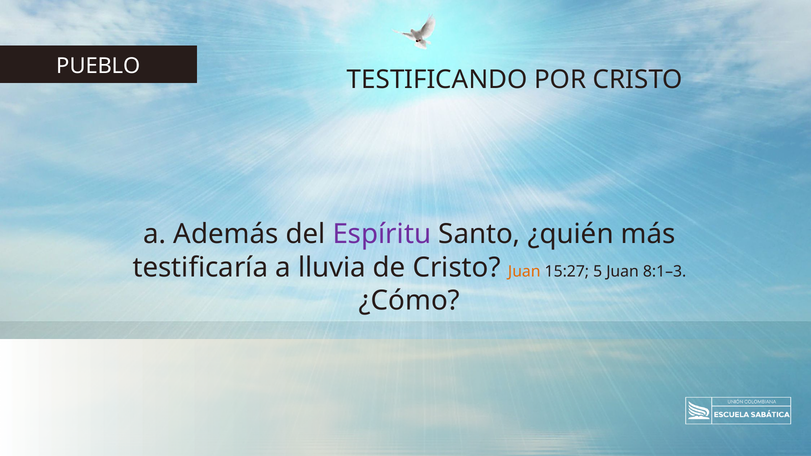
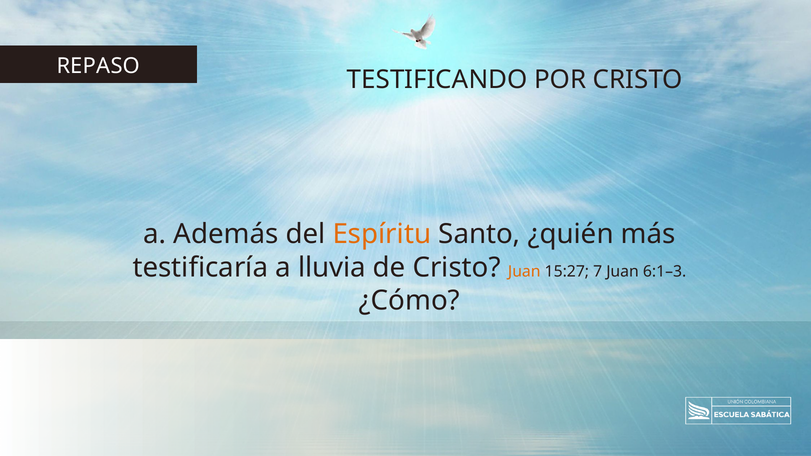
PUEBLO: PUEBLO -> REPASO (98, 66)
Espíritu colour: purple -> orange (382, 234)
5: 5 -> 7 (598, 272)
8:1–3: 8:1–3 -> 6:1–3 (665, 272)
